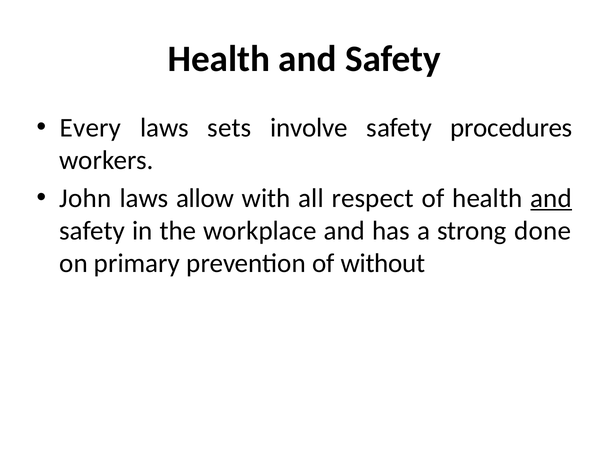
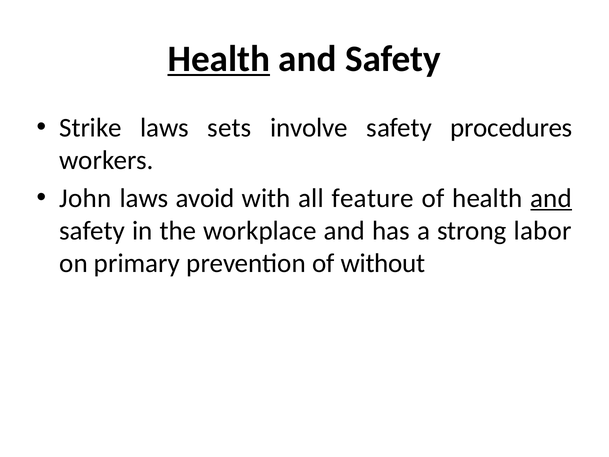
Health underline: none -> present (219, 59)
Every: Every -> Strike (91, 128)
allow: allow -> avoid (205, 198)
respect: respect -> feature (373, 198)
done: done -> labor (543, 231)
